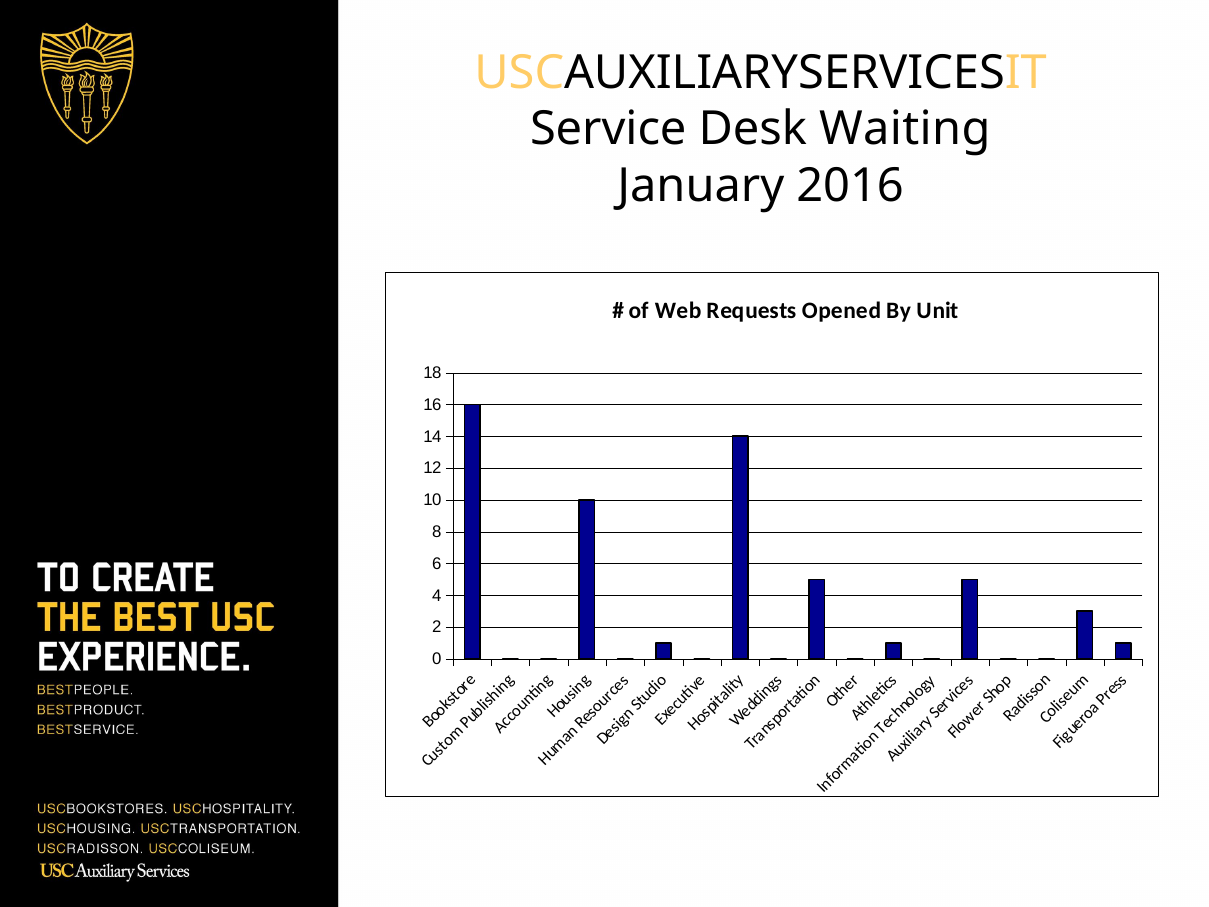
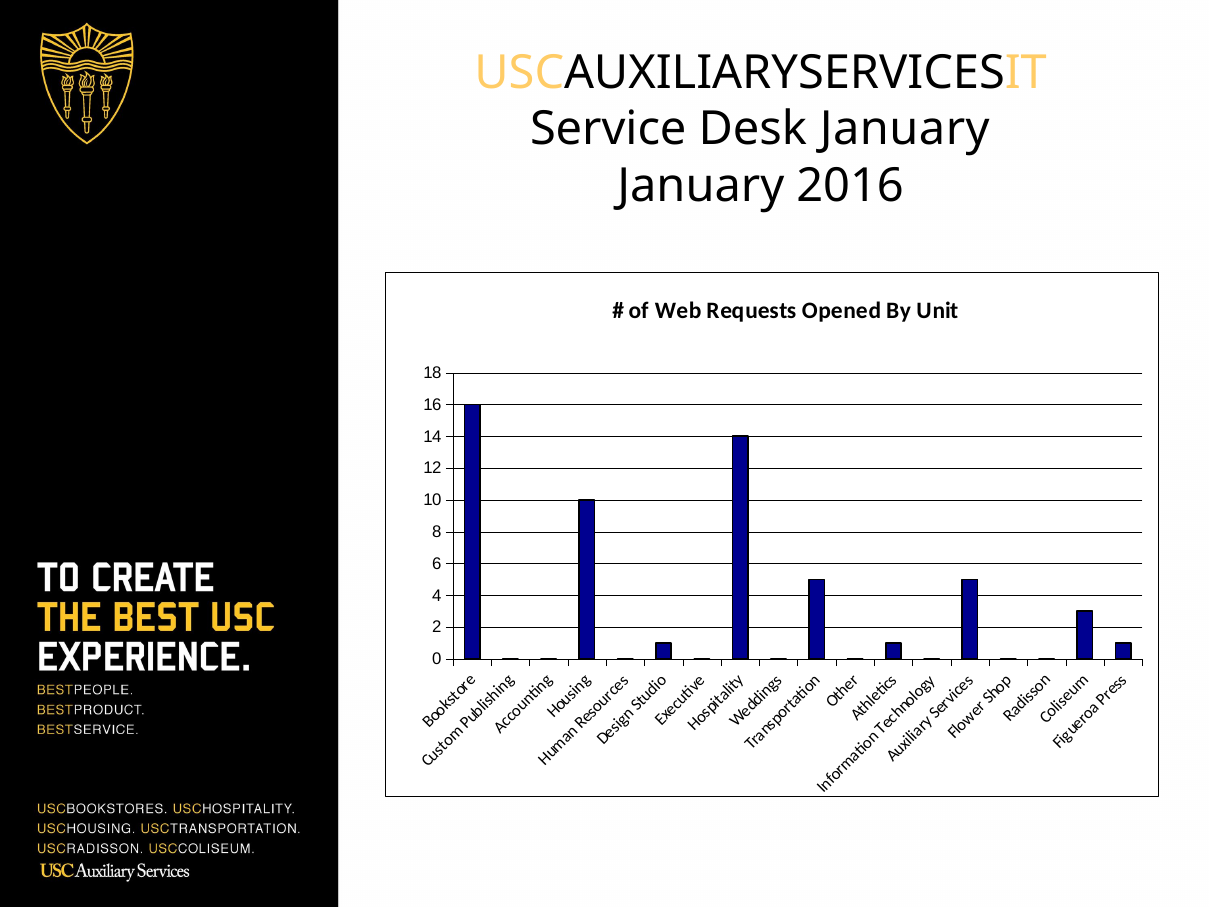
Desk Waiting: Waiting -> January (905, 129)
